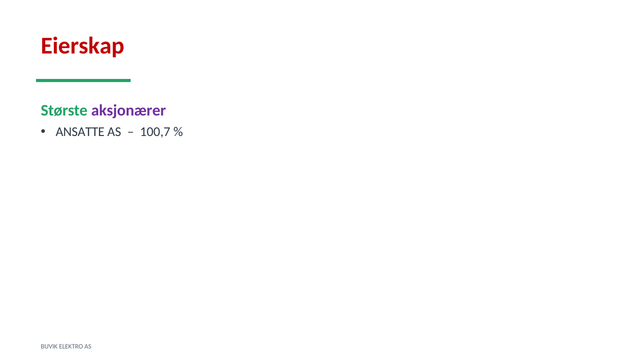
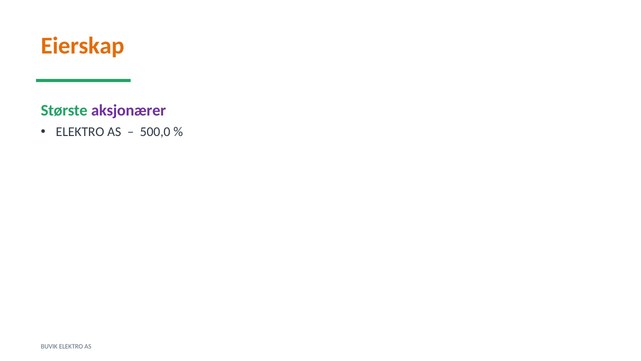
Eierskap colour: red -> orange (83, 46)
ANSATTE: ANSATTE -> ELEKTRO (80, 132)
100,7: 100,7 -> 500,0 (155, 132)
